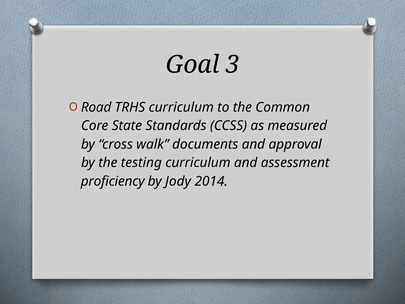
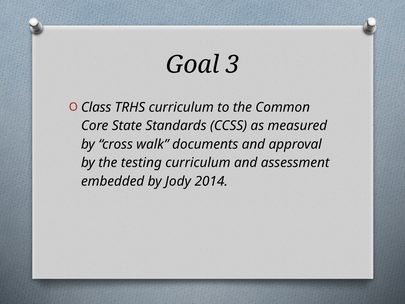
Road: Road -> Class (96, 107)
proficiency: proficiency -> embedded (113, 181)
